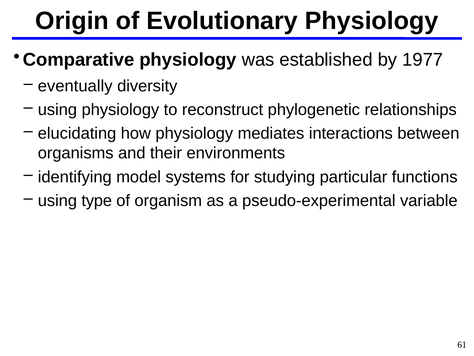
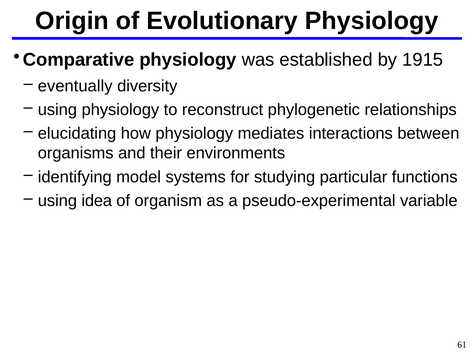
1977: 1977 -> 1915 (423, 60)
type: type -> idea (97, 200)
